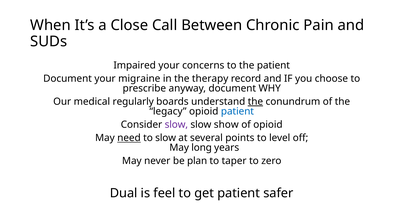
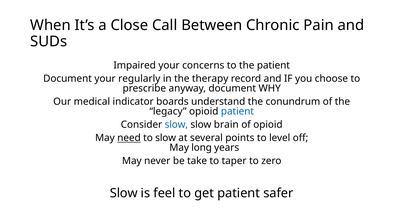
migraine: migraine -> regularly (139, 79)
regularly: regularly -> indicator (133, 101)
the underline: present -> none (255, 101)
slow colour: purple -> blue (176, 124)
show: show -> brain (226, 124)
plan: plan -> take (197, 161)
Dual: Dual -> Slow (124, 193)
